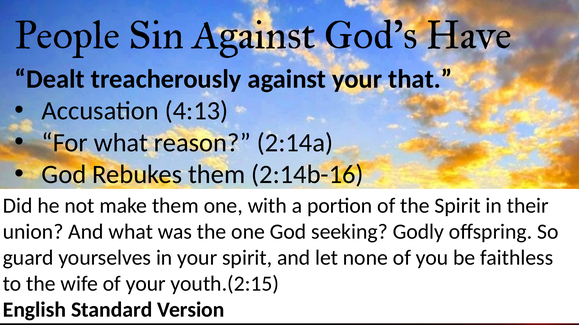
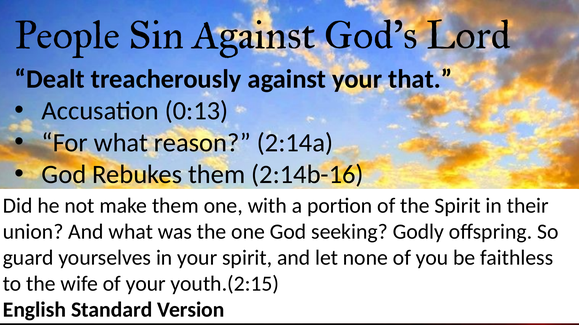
God’s Have: Have -> Lord (469, 36)
4:13: 4:13 -> 0:13 (197, 111)
